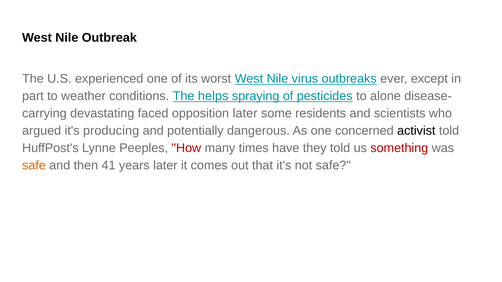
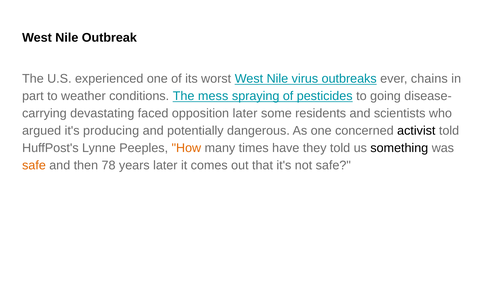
except: except -> chains (429, 79)
helps: helps -> mess (213, 96)
alone: alone -> going (385, 96)
How colour: red -> orange (186, 148)
something colour: red -> black (399, 148)
41: 41 -> 78 (109, 166)
